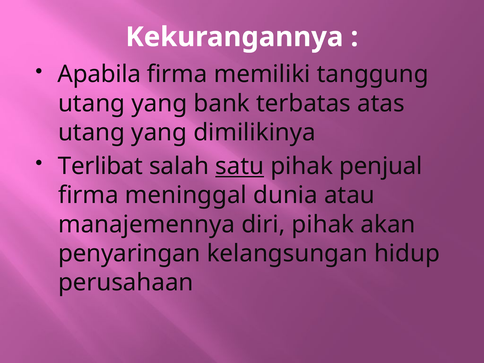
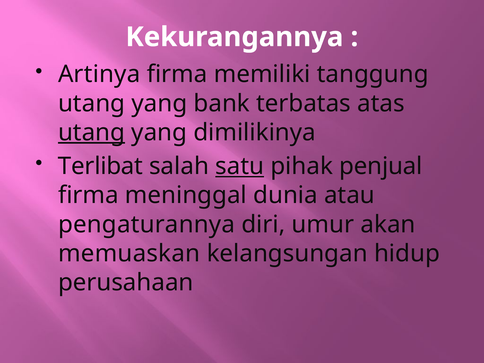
Apabila: Apabila -> Artinya (99, 74)
utang underline: none -> present (92, 132)
manajemennya: manajemennya -> pengaturannya (147, 224)
diri pihak: pihak -> umur (323, 224)
penyaringan: penyaringan -> memuaskan (129, 253)
